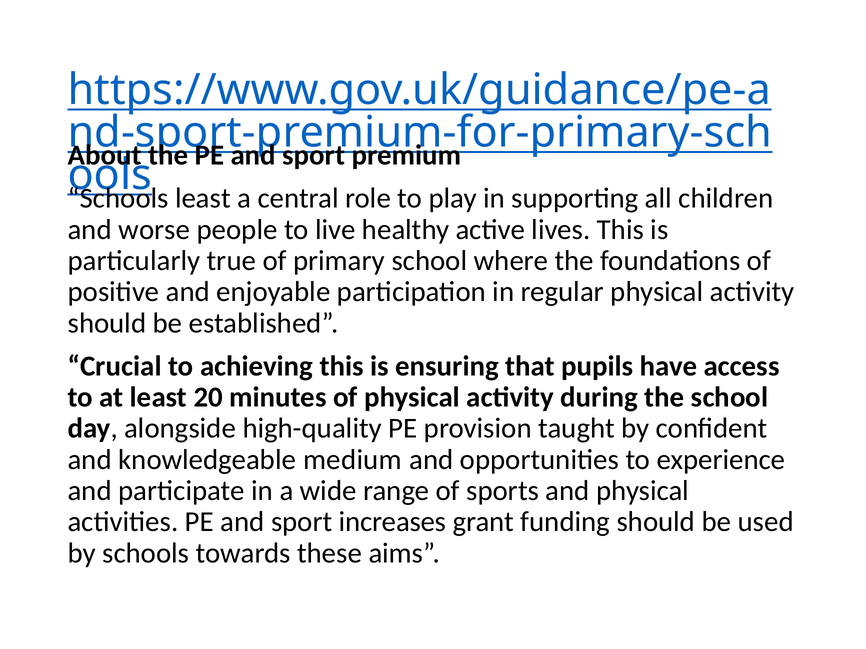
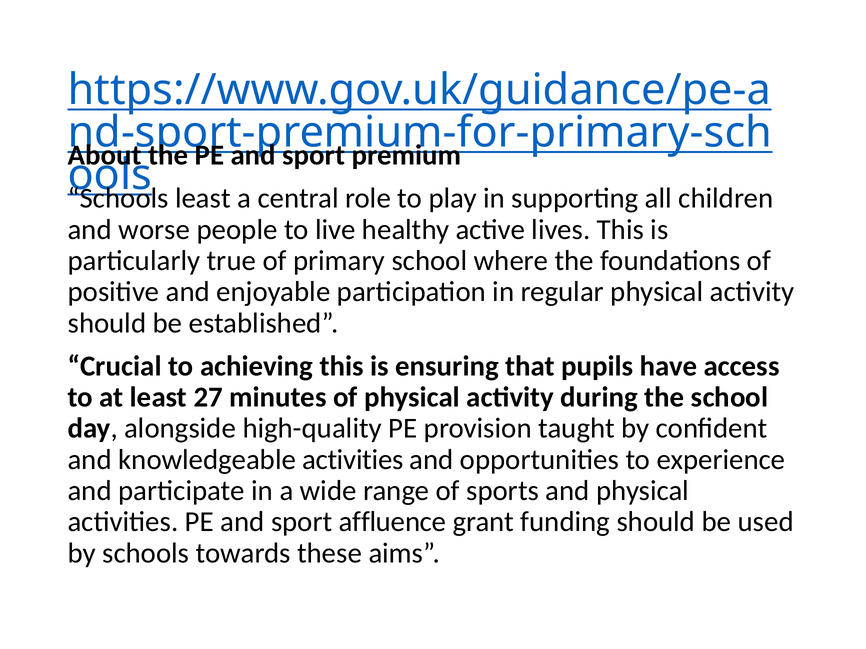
20: 20 -> 27 (208, 398)
knowledgeable medium: medium -> activities (353, 460)
increases: increases -> affluence (393, 522)
